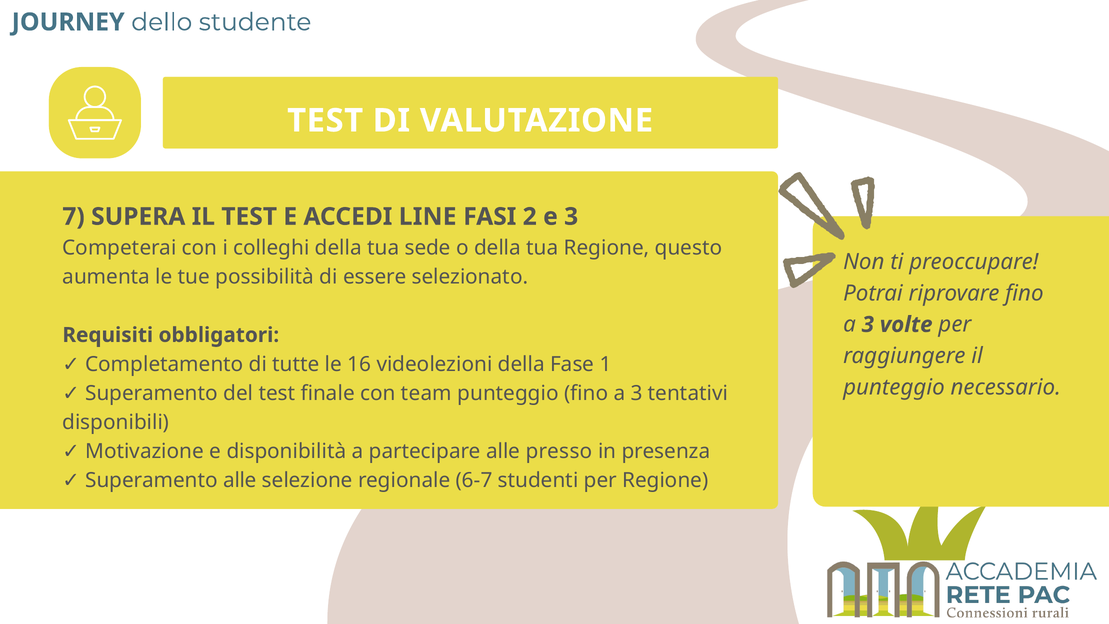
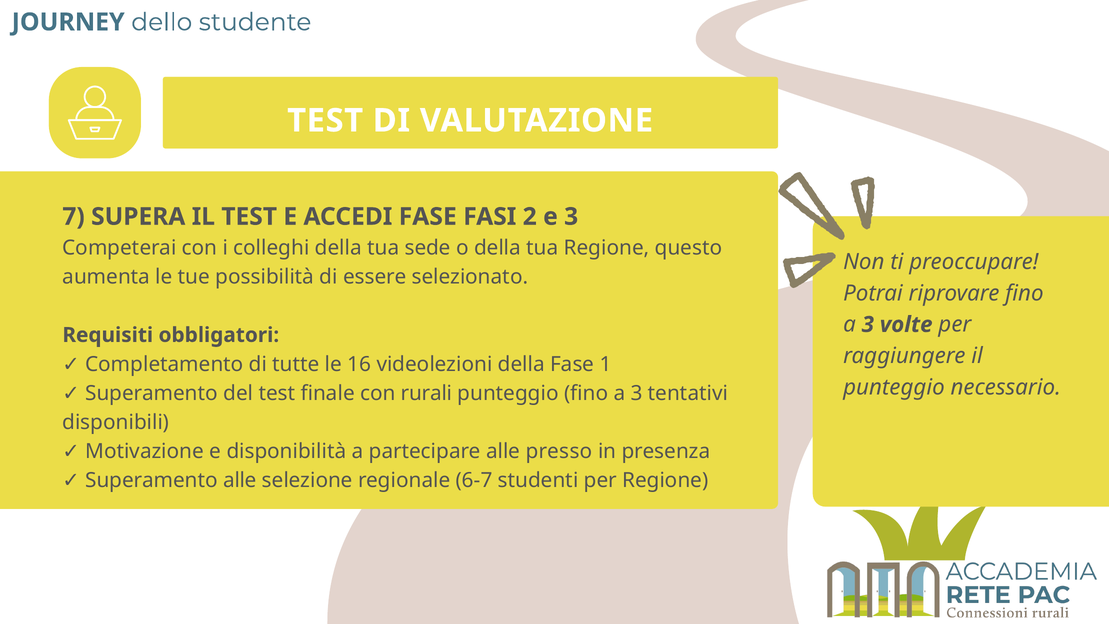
ACCEDI LINE: LINE -> FASE (428, 217)
team: team -> rurali (427, 393)
